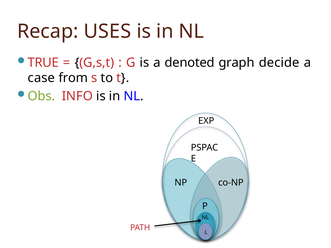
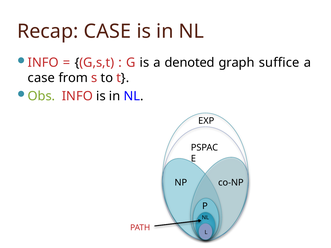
Recap USES: USES -> CASE (107, 31)
TRUE: TRUE -> INFO (43, 63)
decide: decide -> suffice (279, 63)
